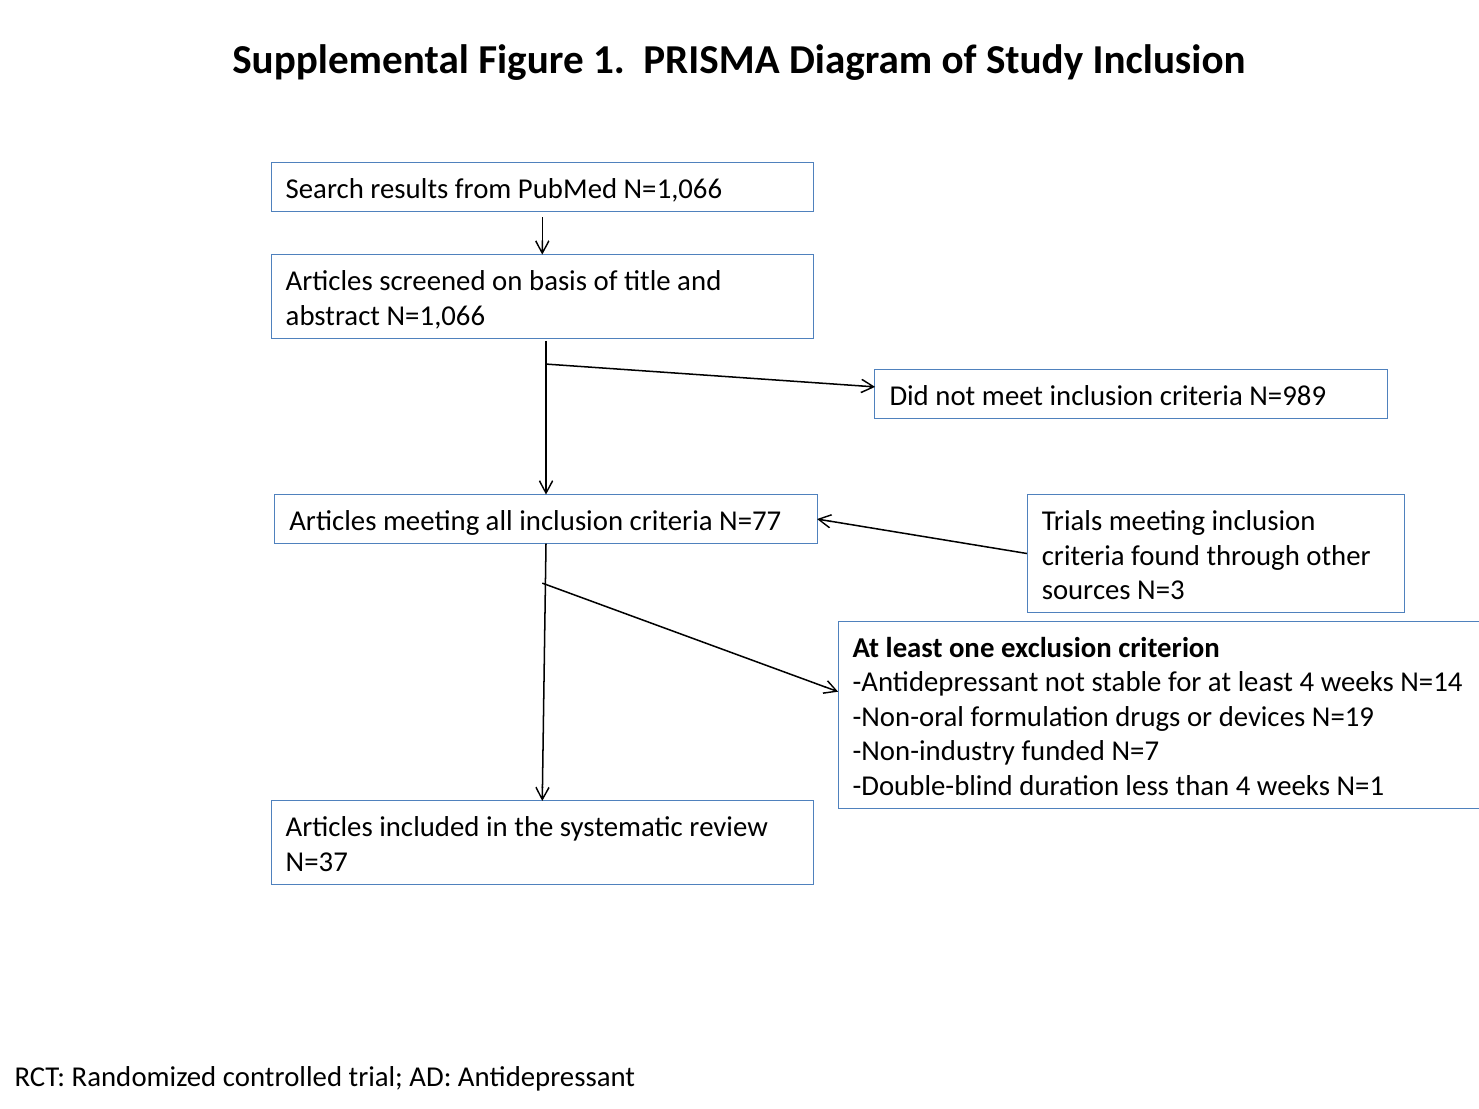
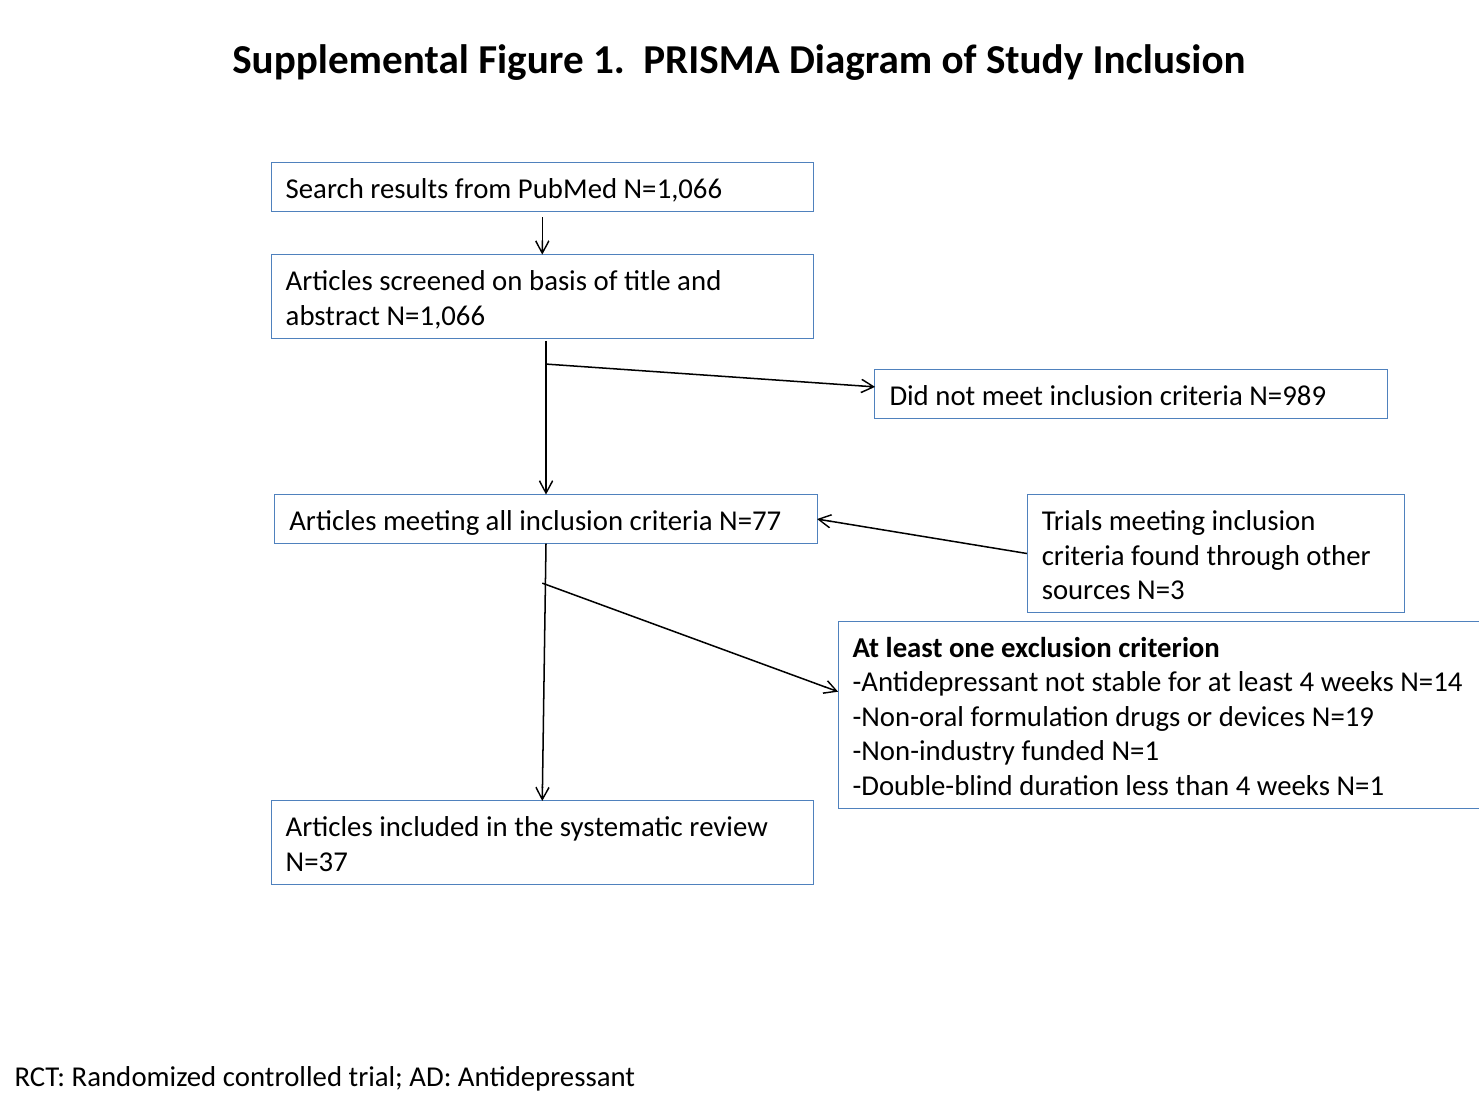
funded N=7: N=7 -> N=1 (1135, 751)
